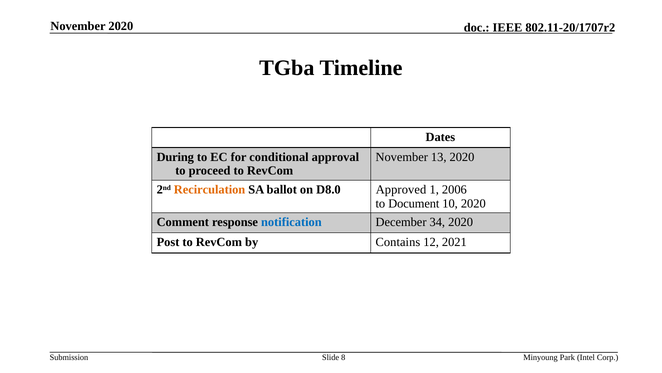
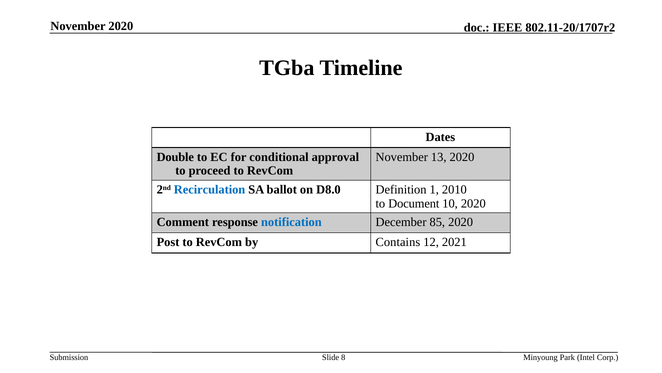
During: During -> Double (175, 157)
Recirculation colour: orange -> blue (210, 189)
Approved: Approved -> Definition (401, 189)
2006: 2006 -> 2010 (454, 189)
34: 34 -> 85 (437, 222)
